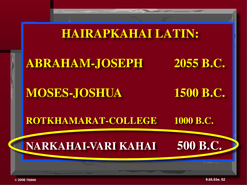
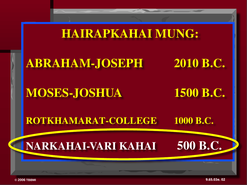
LATIN: LATIN -> MUNG (177, 34)
2055: 2055 -> 2010 (186, 63)
